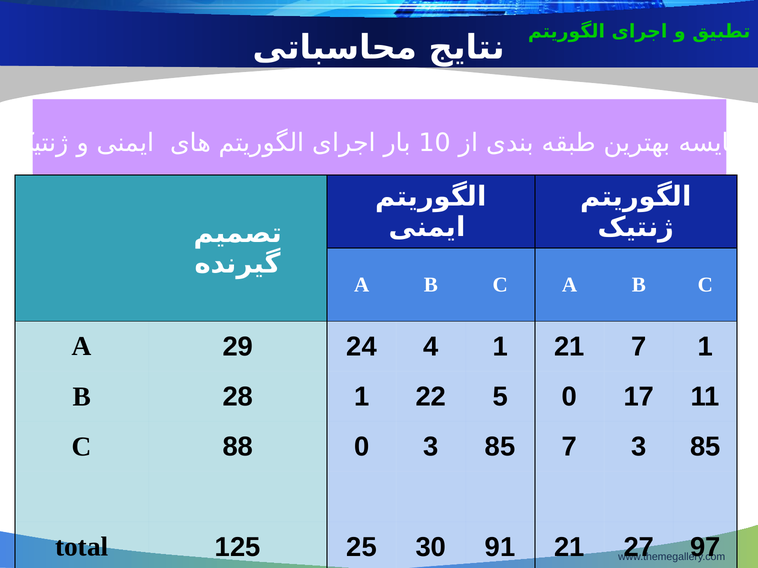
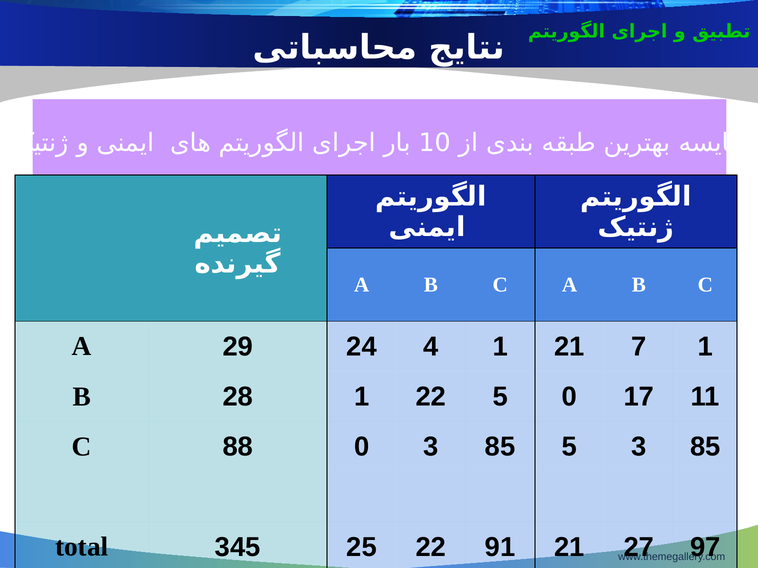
85 7: 7 -> 5 (570, 447)
125: 125 -> 345 (238, 548)
25 30: 30 -> 22 (431, 548)
